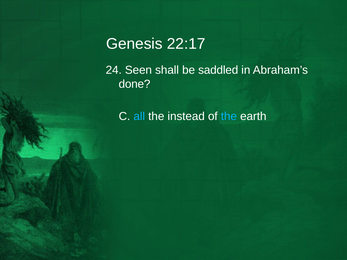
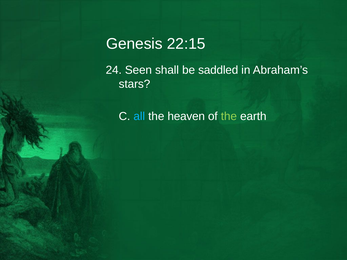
22:17: 22:17 -> 22:15 (186, 44)
done: done -> stars (134, 84)
instead: instead -> heaven (186, 116)
the colour: light blue -> light green (229, 116)
